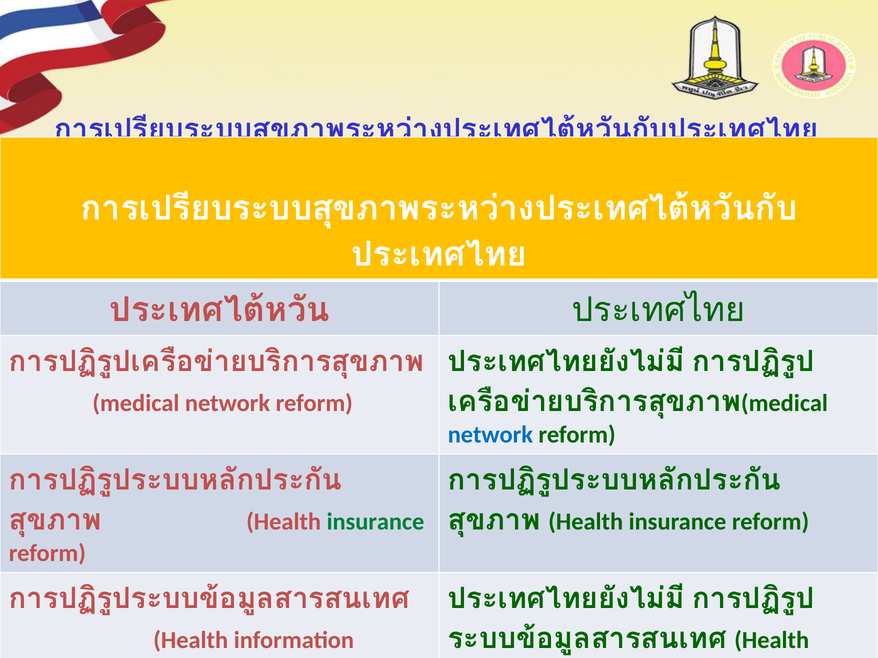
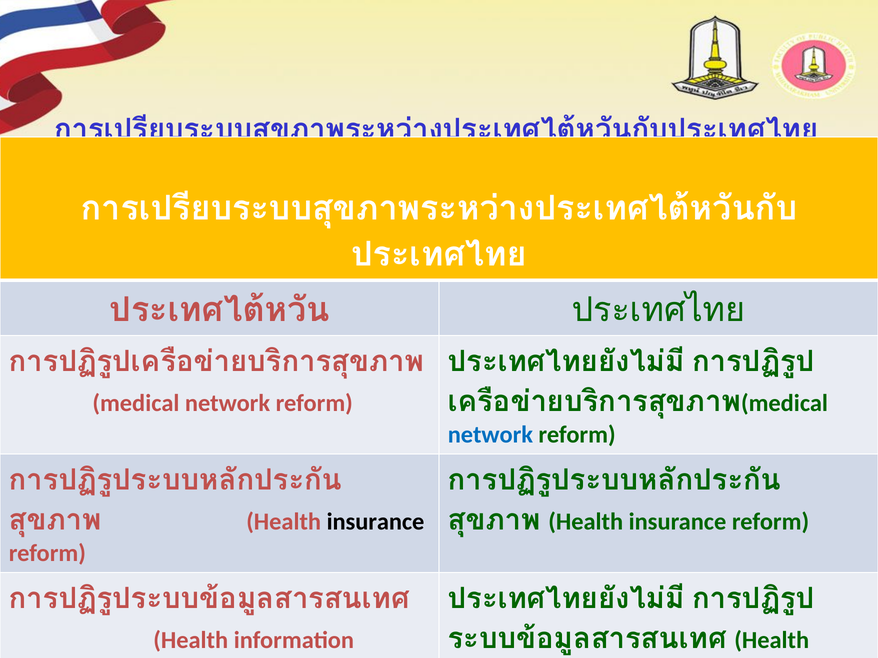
insurance colour: green -> black (376, 522)
